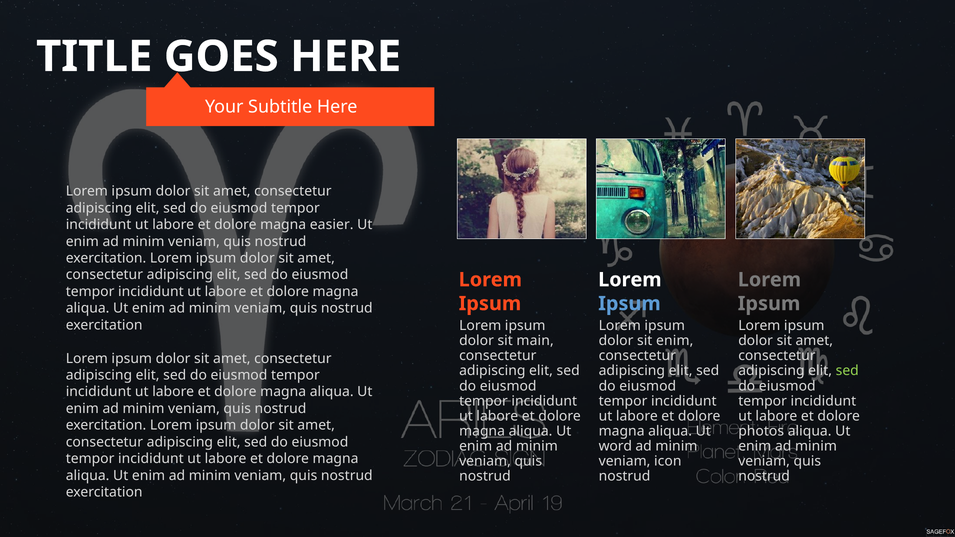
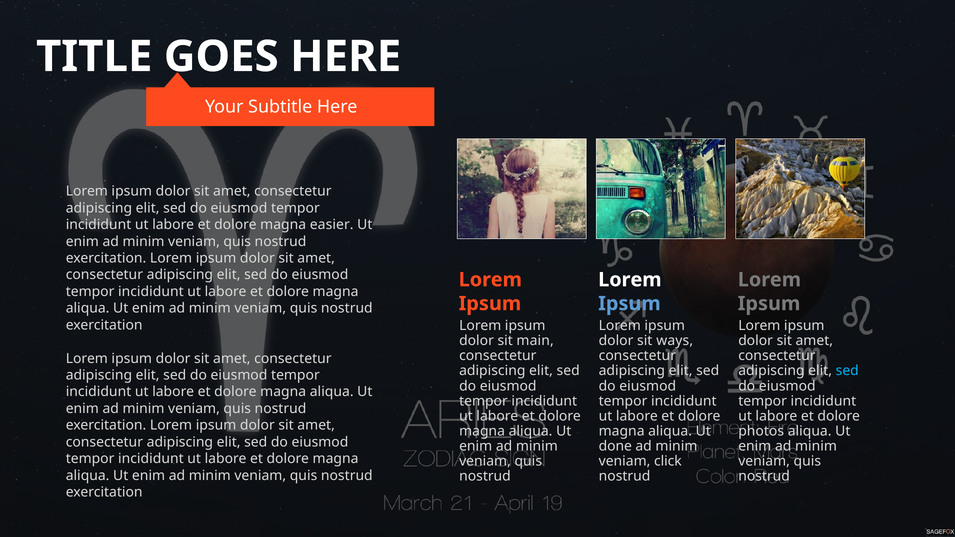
sit enim: enim -> ways (675, 341)
sed colour: light green -> light blue (847, 371)
word: word -> done (615, 446)
icon: icon -> click (668, 461)
